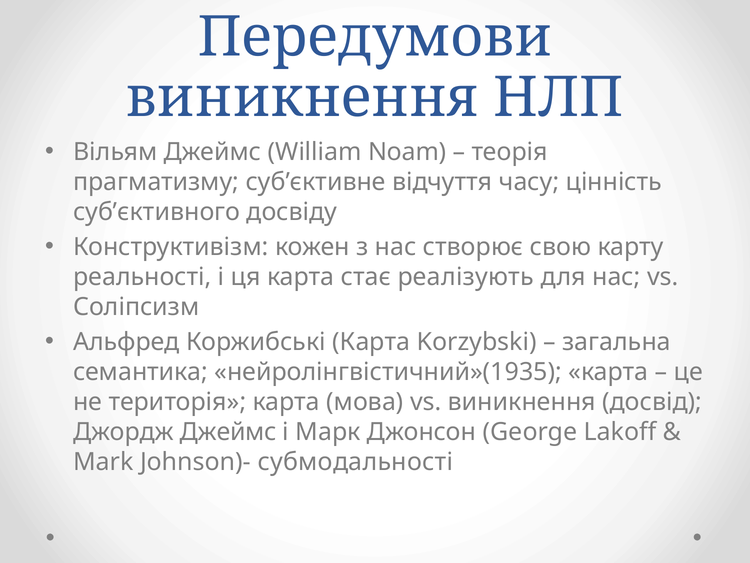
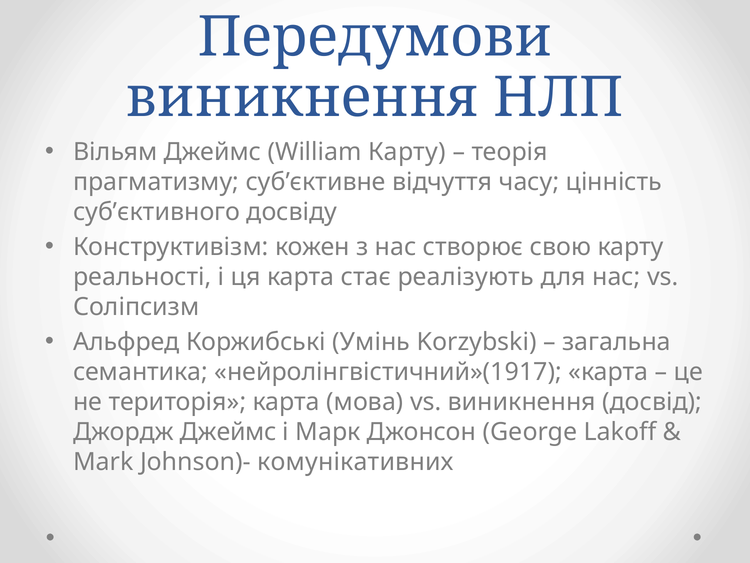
William Noam: Noam -> Карту (407, 152)
Коржибські Карта: Карта -> Умінь (371, 342)
нейролінгвістичний»(1935: нейролінгвістичний»(1935 -> нейролінгвістичний»(1917 (388, 372)
субмодальності: субмодальності -> комунікативних (355, 462)
